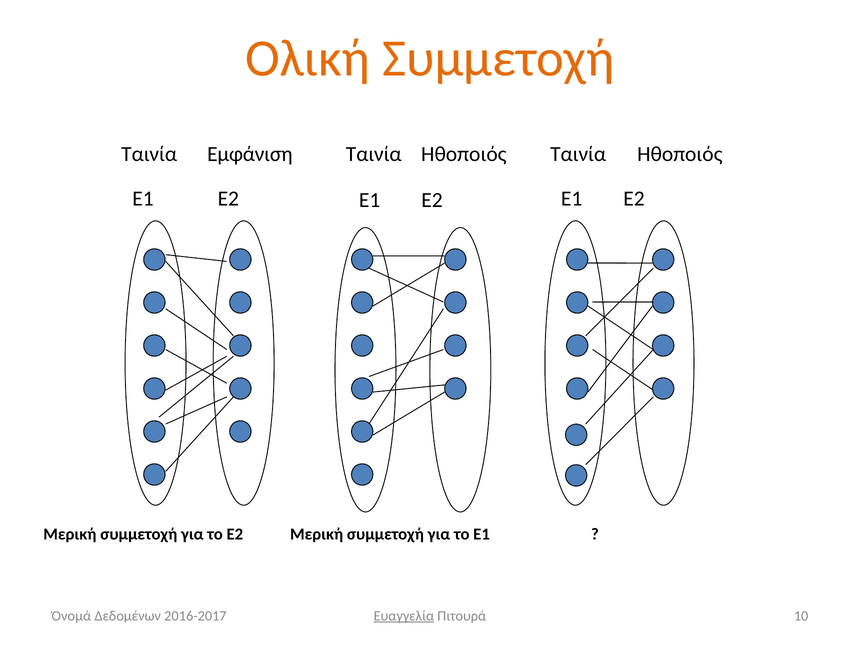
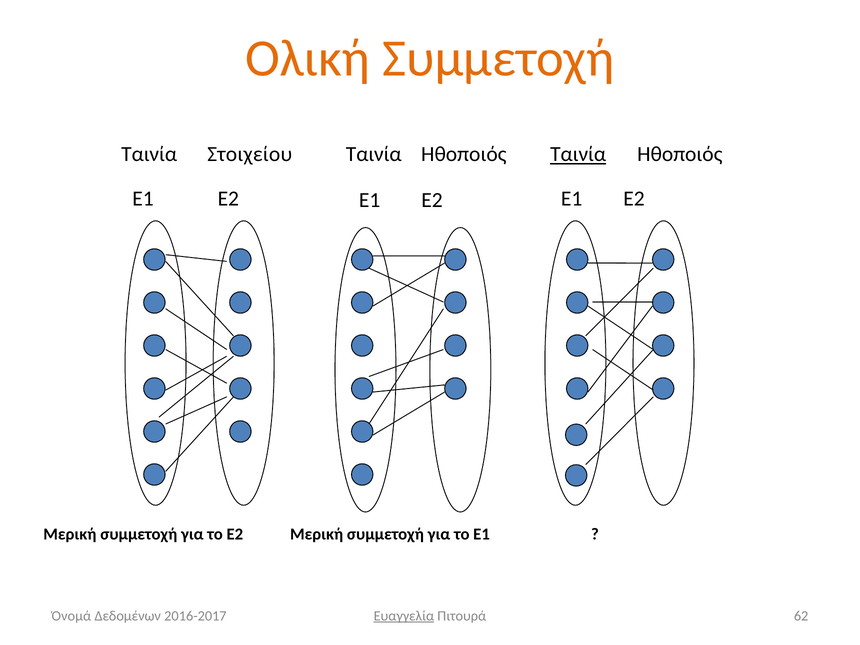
Εμφάνιση: Εμφάνιση -> Στοιχείου (250, 154)
Ταινία underline: none -> present (578, 154)
10: 10 -> 62 (801, 616)
